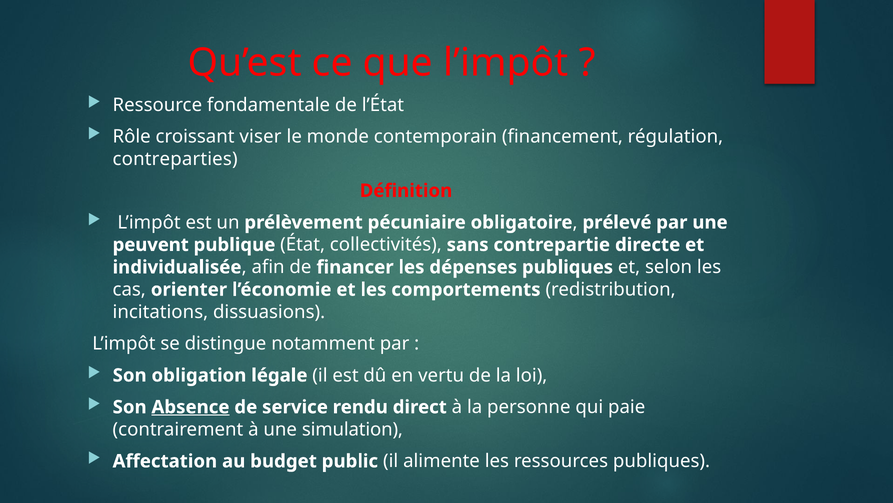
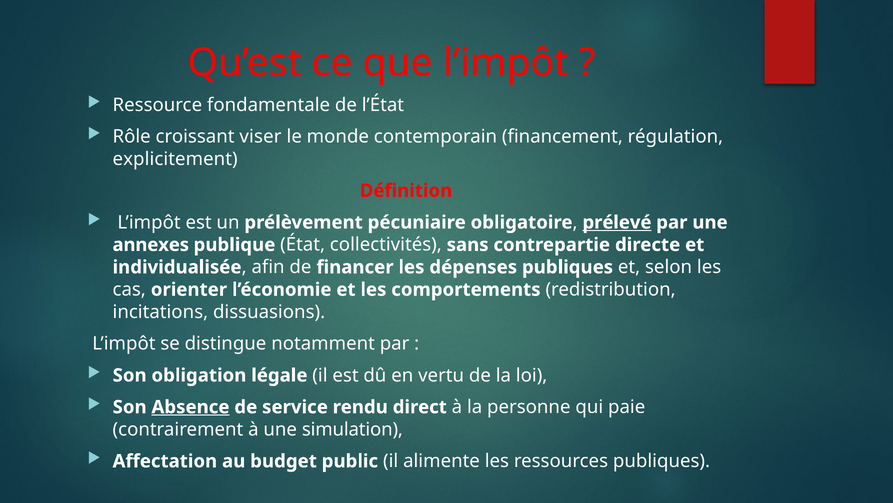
contreparties: contreparties -> explicitement (175, 159)
prélevé underline: none -> present (617, 222)
peuvent: peuvent -> annexes (151, 245)
